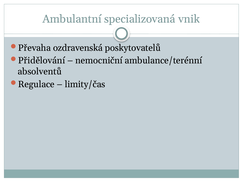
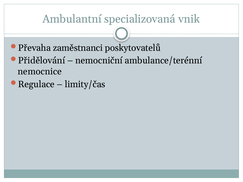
ozdravenská: ozdravenská -> zaměstnanci (78, 48)
absolventů: absolventů -> nemocnice (40, 72)
